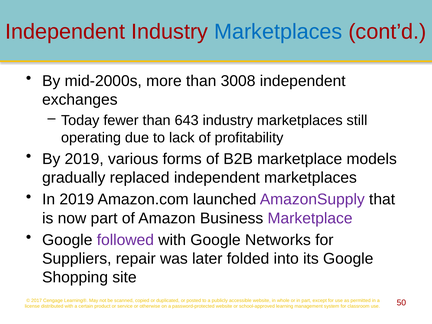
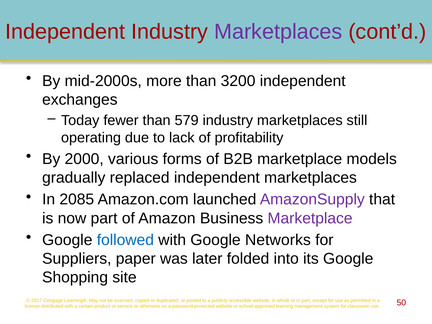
Marketplaces colour: blue -> purple (278, 32)
3008: 3008 -> 3200 (238, 81)
643: 643 -> 579 (187, 121)
By 2019: 2019 -> 2000 (84, 159)
In 2019: 2019 -> 2085 (77, 200)
followed colour: purple -> blue (125, 240)
repair: repair -> paper (136, 259)
